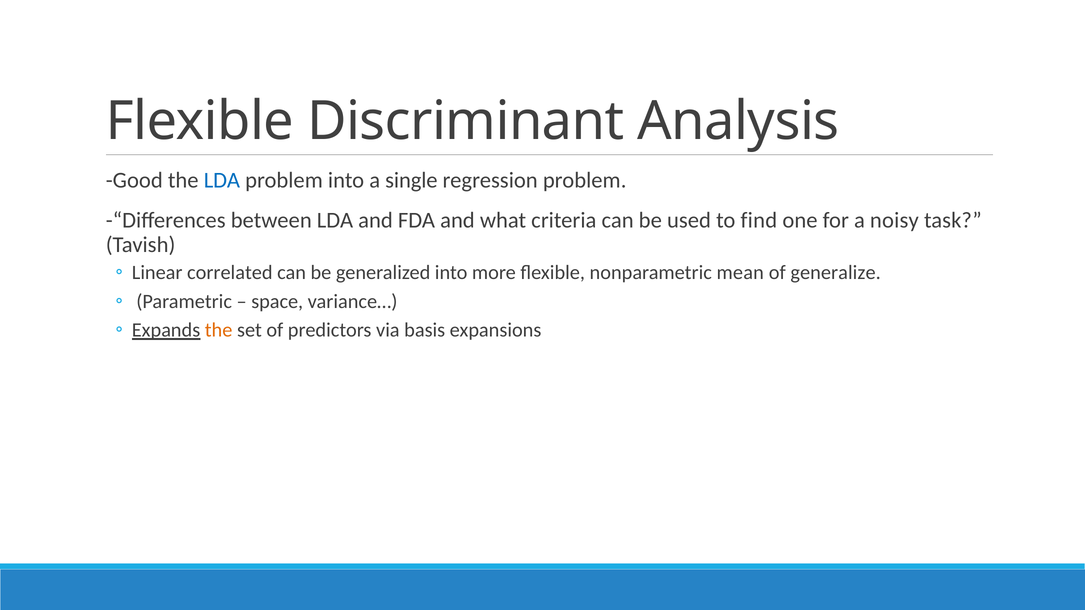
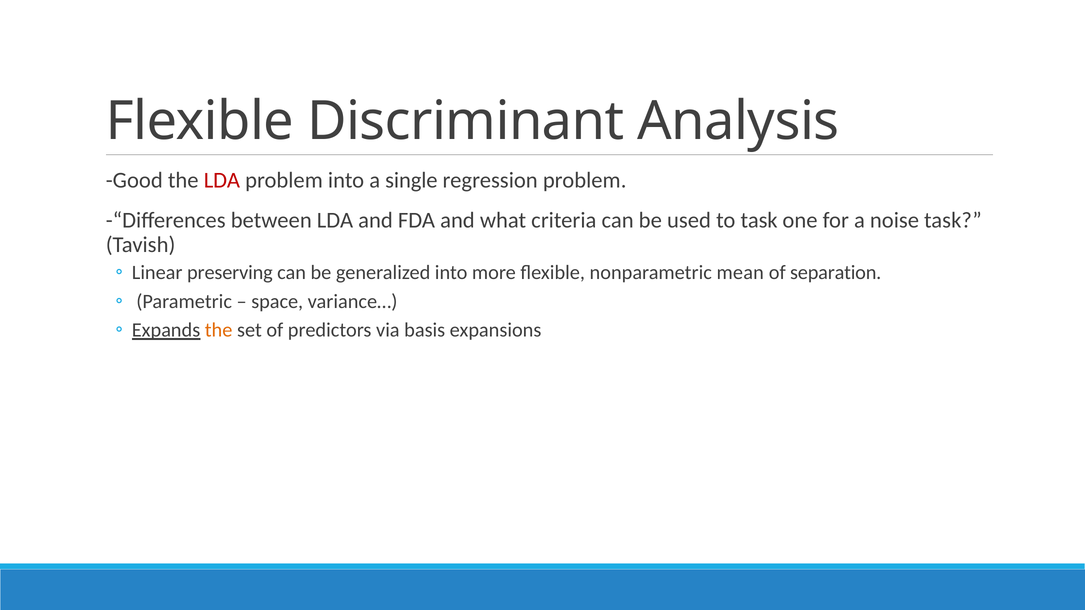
LDA colour: blue -> red (222, 180)
to find: find -> task (759, 221)
noisy: noisy -> noise (894, 221)
correlated: correlated -> preserving (230, 273)
generalize: generalize -> separation (836, 273)
